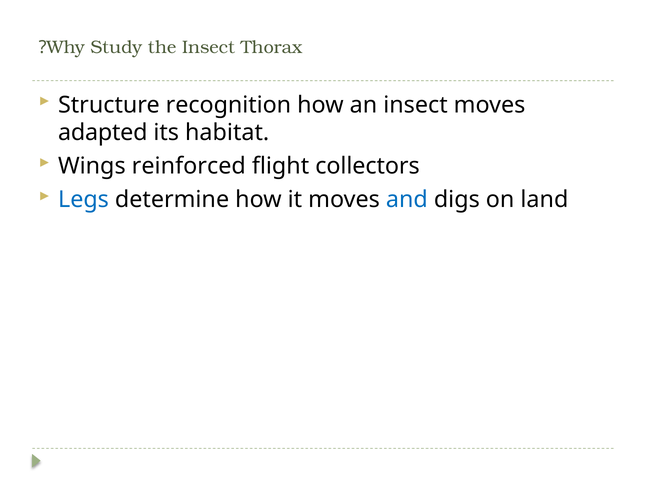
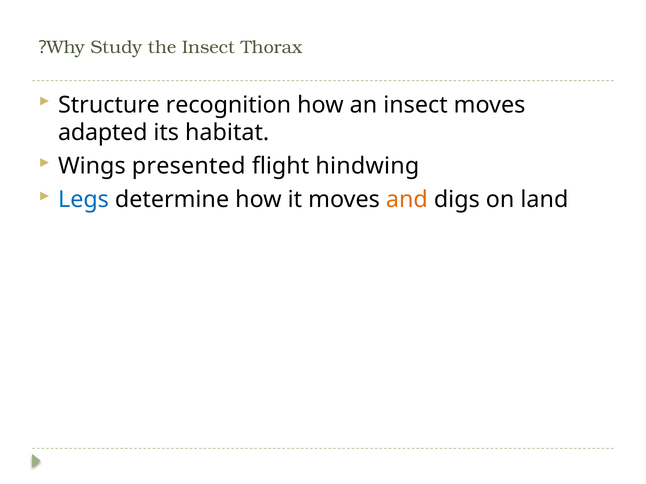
reinforced: reinforced -> presented (189, 166)
collectors: collectors -> hindwing (367, 166)
and colour: blue -> orange (407, 200)
